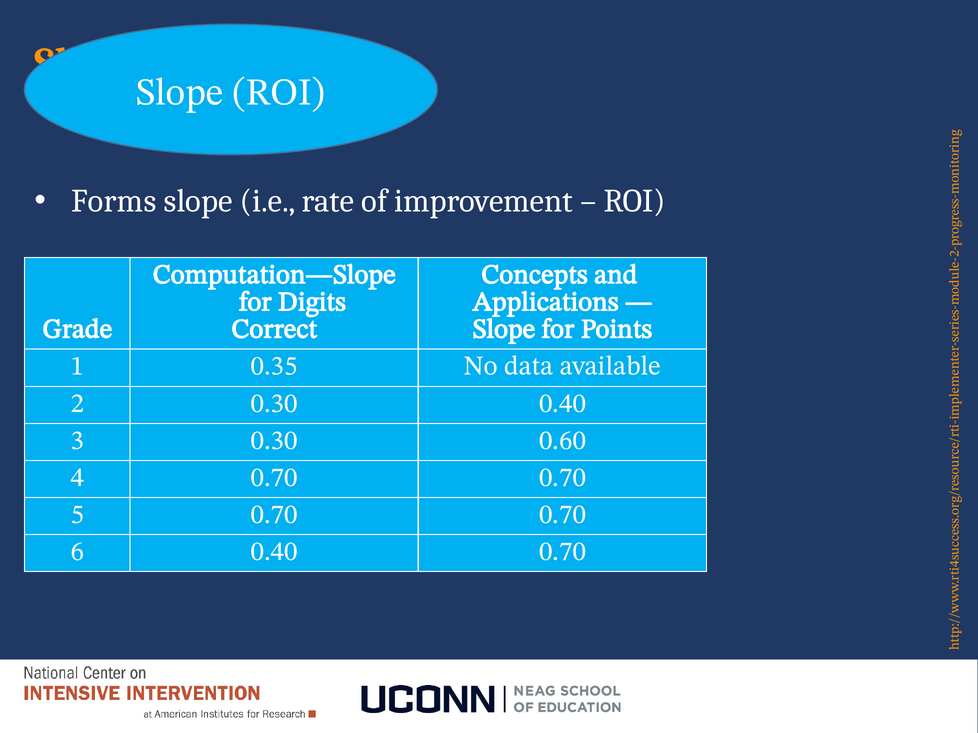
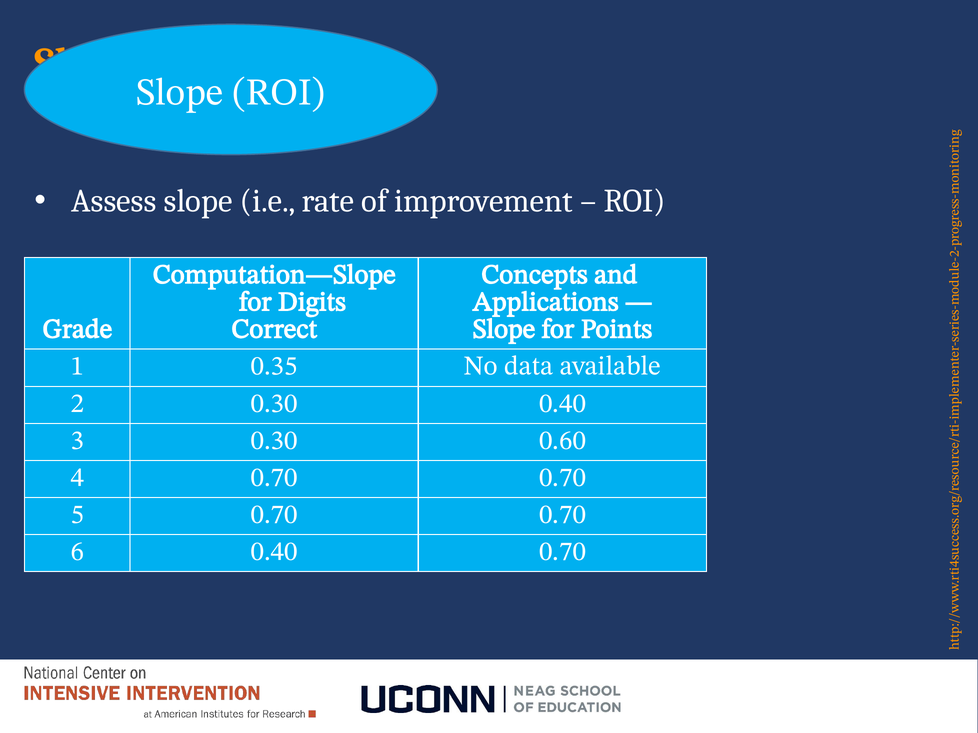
Forms: Forms -> Assess (114, 201)
